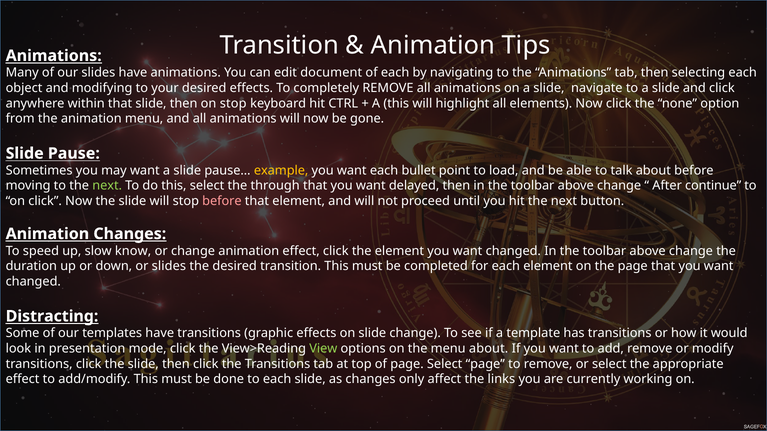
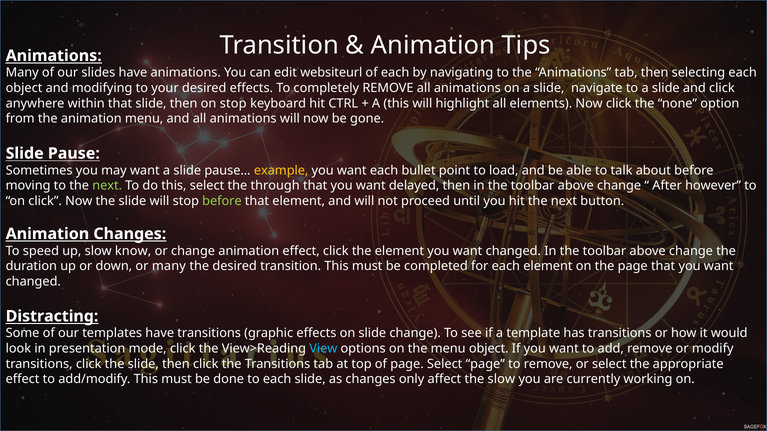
document: document -> websiteurl (331, 73)
continue: continue -> however (713, 186)
before colour: pink -> light green (222, 201)
or slides: slides -> many (169, 266)
View colour: light green -> light blue (323, 349)
menu about: about -> object (489, 349)
the links: links -> slow (501, 380)
